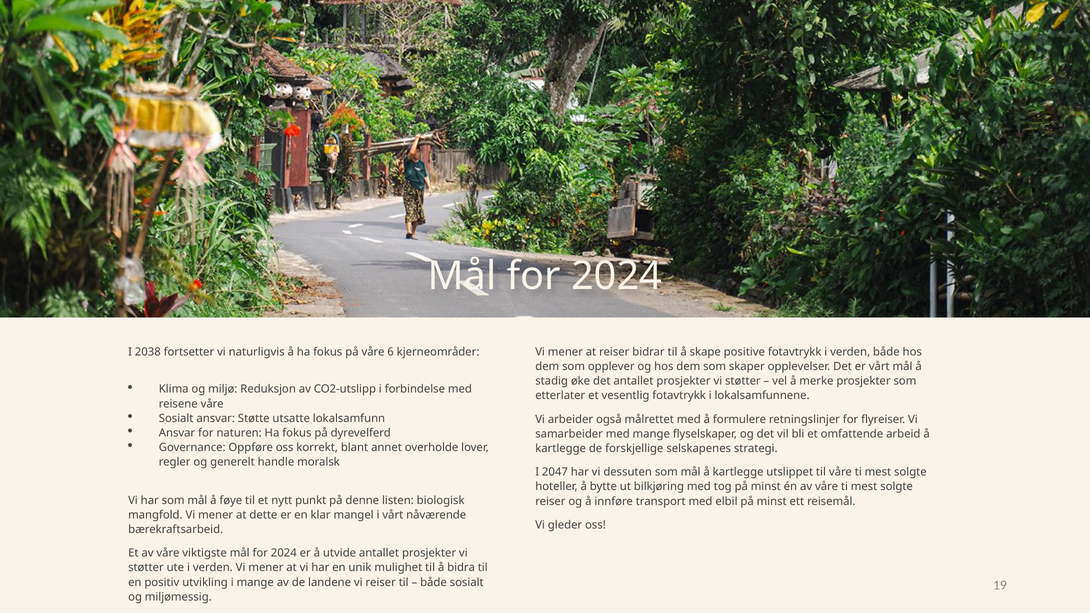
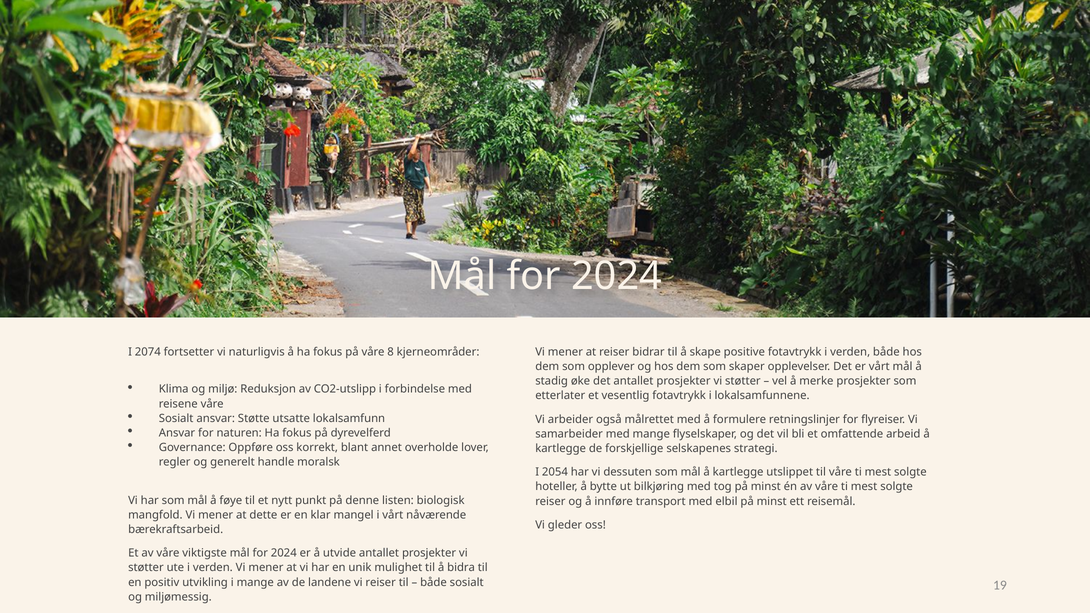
2038: 2038 -> 2074 (148, 352)
6: 6 -> 8 (391, 352)
2047: 2047 -> 2054 (555, 472)
